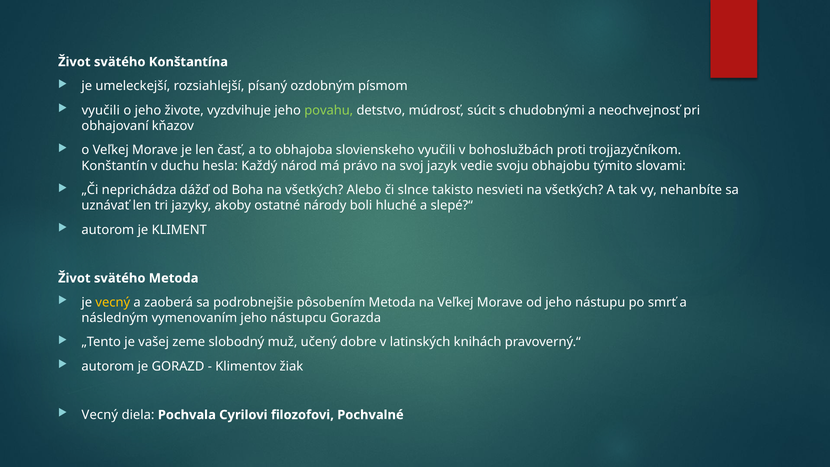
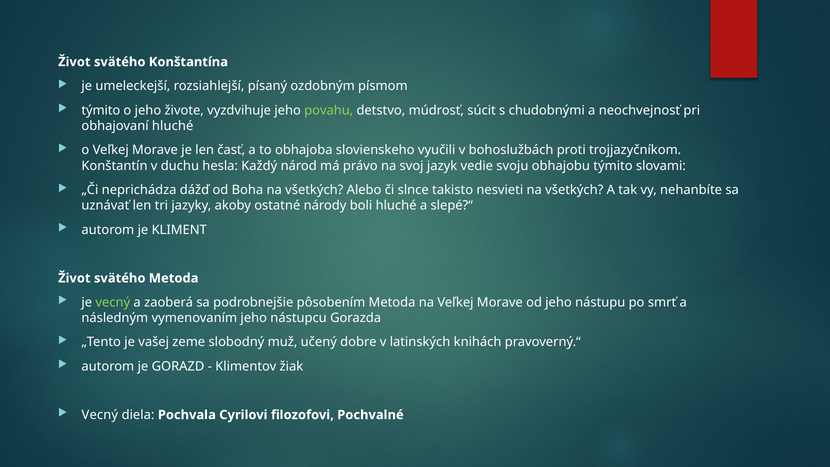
vyučili: vyučili -> týmito (101, 110)
obhajovaní kňazov: kňazov -> hluché (173, 126)
vecný colour: yellow -> light green (113, 302)
